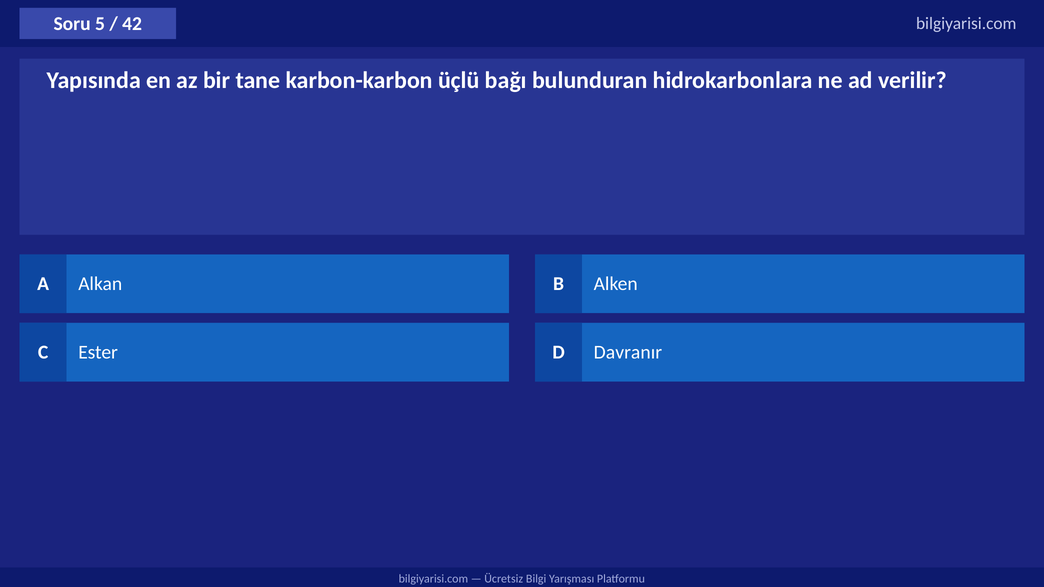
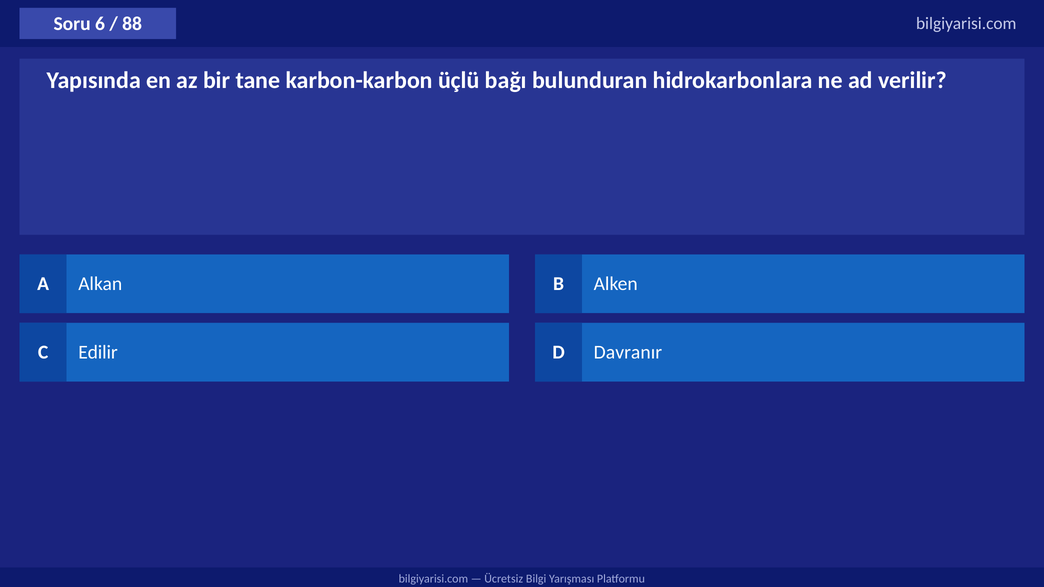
5: 5 -> 6 (100, 24)
42: 42 -> 88 (132, 24)
Ester: Ester -> Edilir (98, 353)
